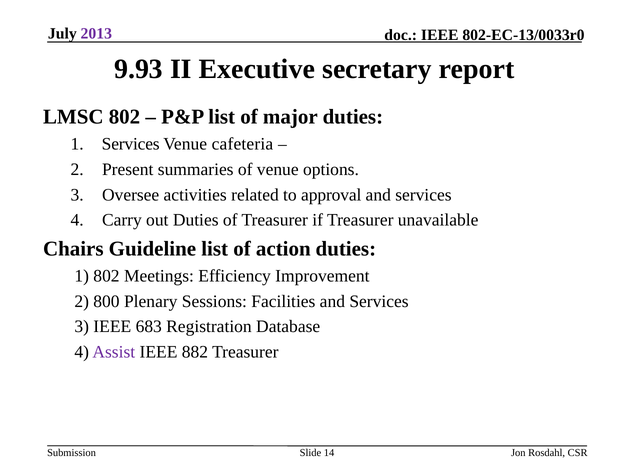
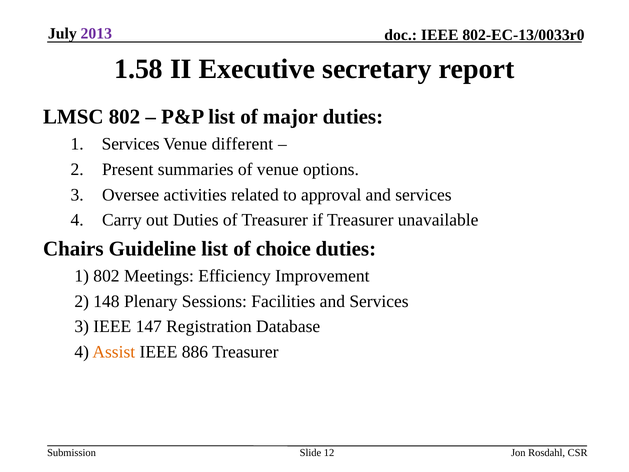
9.93: 9.93 -> 1.58 (139, 69)
cafeteria: cafeteria -> different (242, 144)
action: action -> choice (283, 249)
800: 800 -> 148 (106, 301)
683: 683 -> 147 (149, 326)
Assist colour: purple -> orange (114, 352)
882: 882 -> 886 (195, 352)
14: 14 -> 12 (329, 452)
